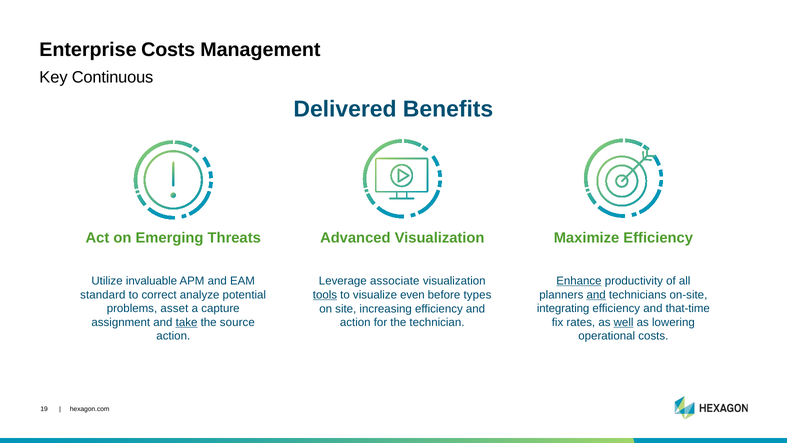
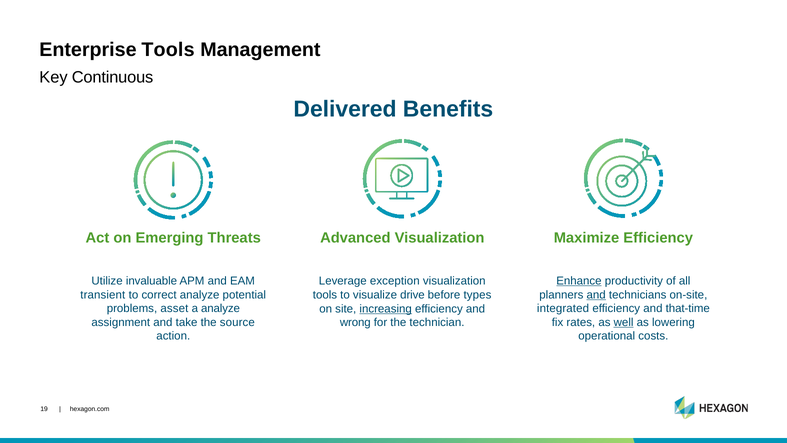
Enterprise Costs: Costs -> Tools (168, 50)
associate: associate -> exception (395, 281)
standard: standard -> transient (103, 295)
tools underline: present -> none (325, 295)
even: even -> drive (412, 295)
a capture: capture -> analyze (221, 308)
integrating: integrating -> integrated (563, 308)
increasing underline: none -> present (386, 309)
take underline: present -> none (187, 322)
action: action -> wrong (355, 322)
